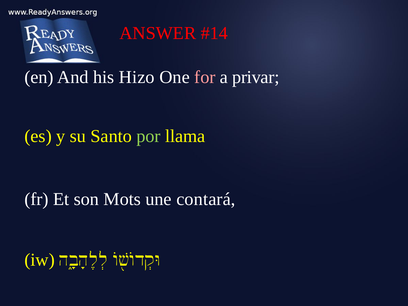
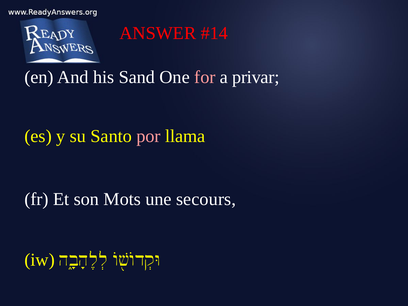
Hizo: Hizo -> Sand (137, 77)
por colour: light green -> pink (148, 136)
contará: contará -> secours (206, 199)
